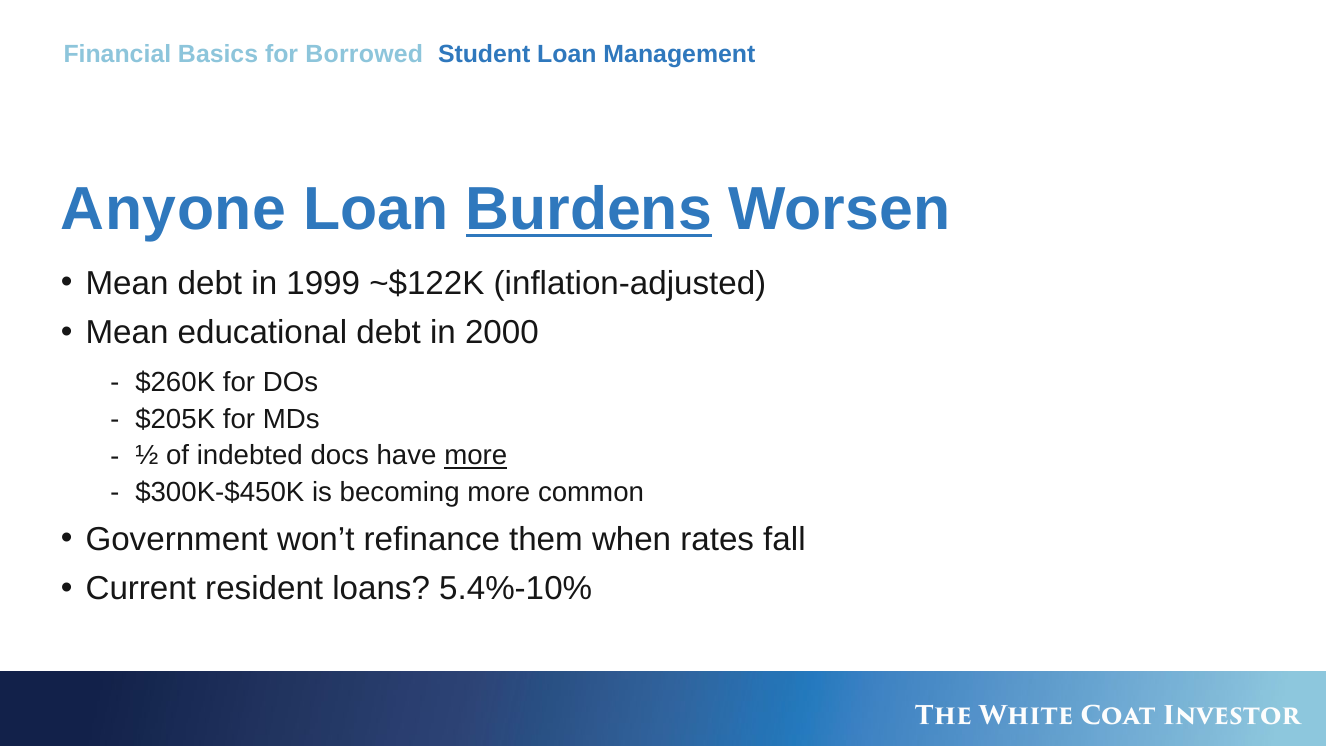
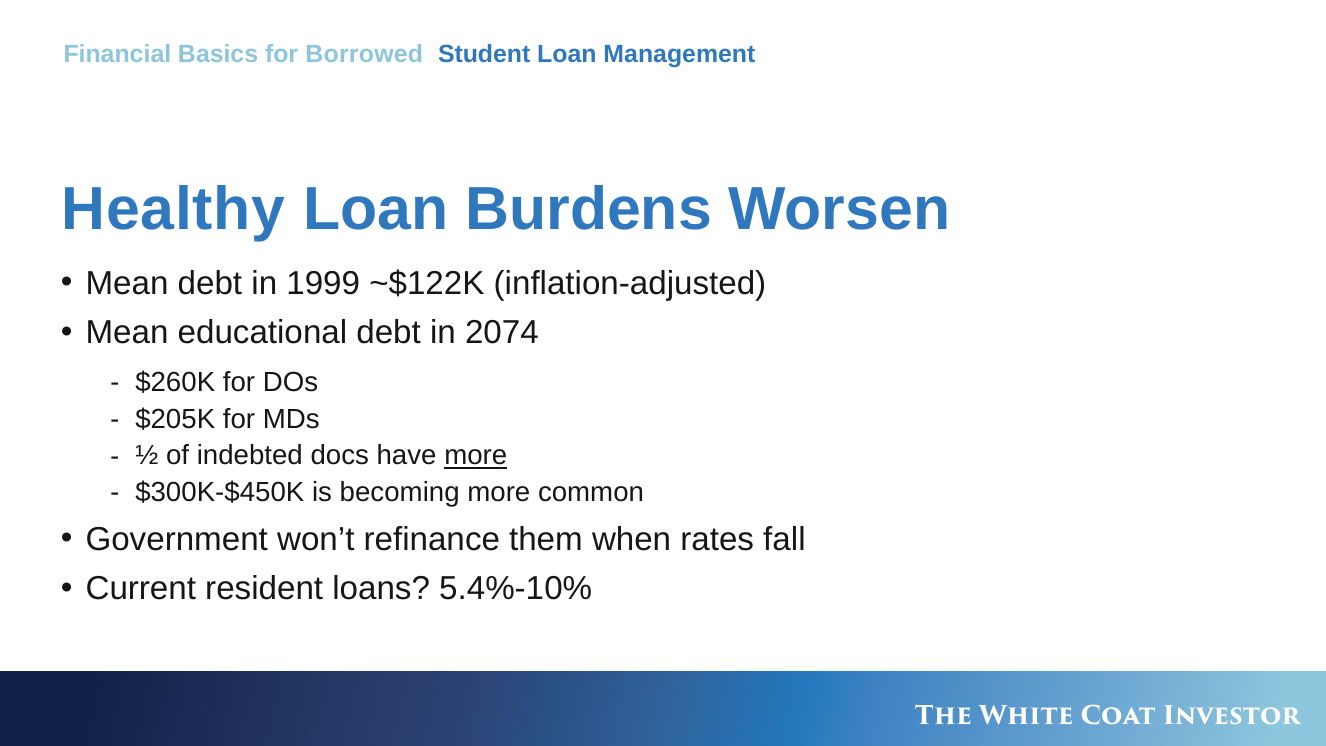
Anyone: Anyone -> Healthy (173, 209)
Burdens underline: present -> none (589, 209)
2000: 2000 -> 2074 (502, 333)
